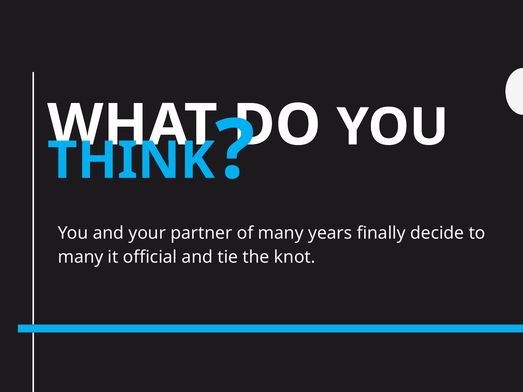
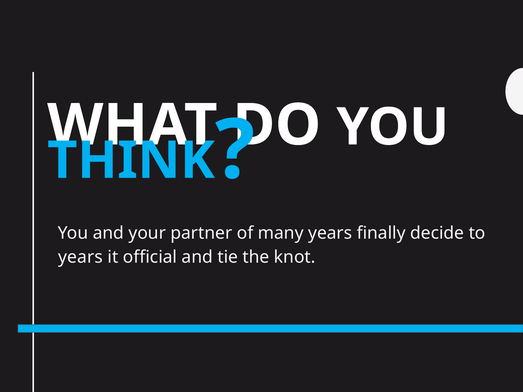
many: many -> years (80, 257)
